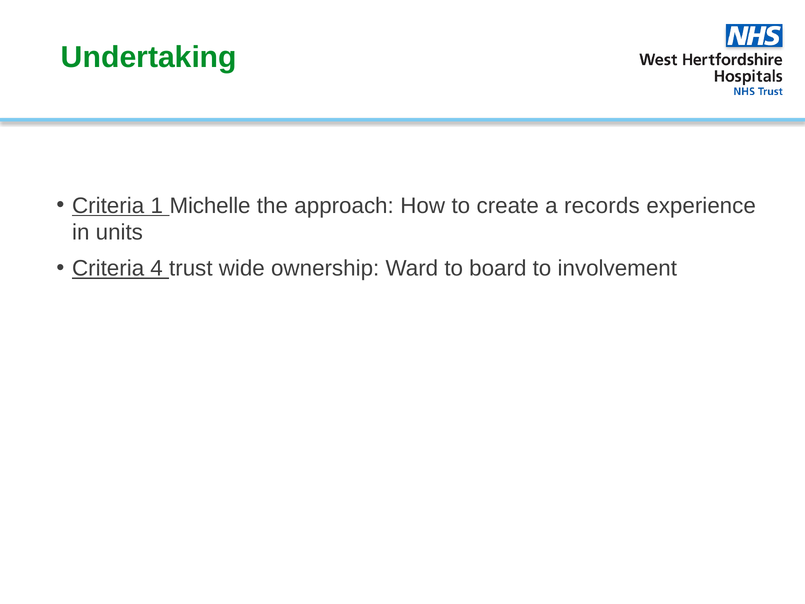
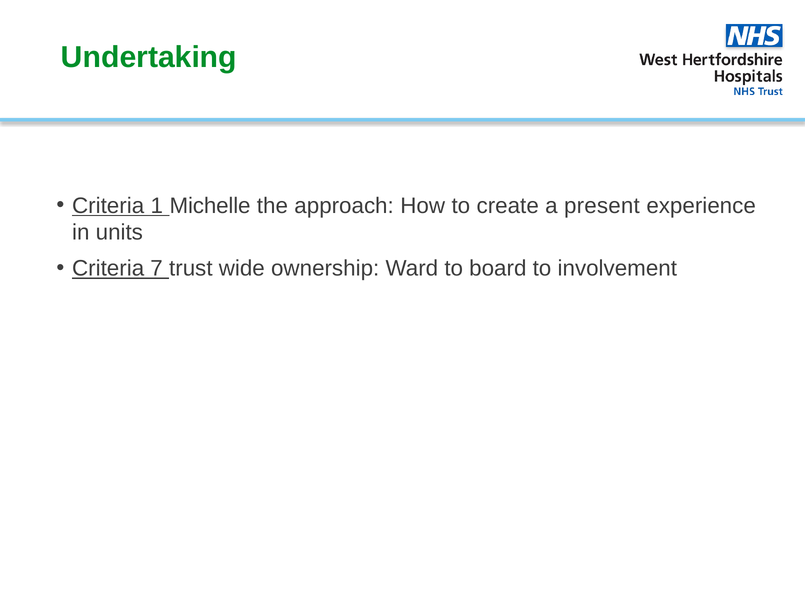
records: records -> present (602, 206)
4: 4 -> 7 (157, 268)
